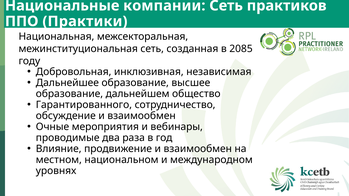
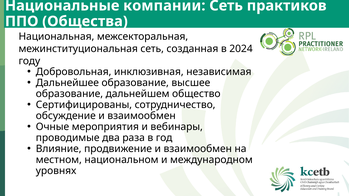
Практики: Практики -> Общества (85, 21)
2085: 2085 -> 2024 (241, 49)
Гарантированного: Гарантированного -> Сертифицированы (84, 105)
